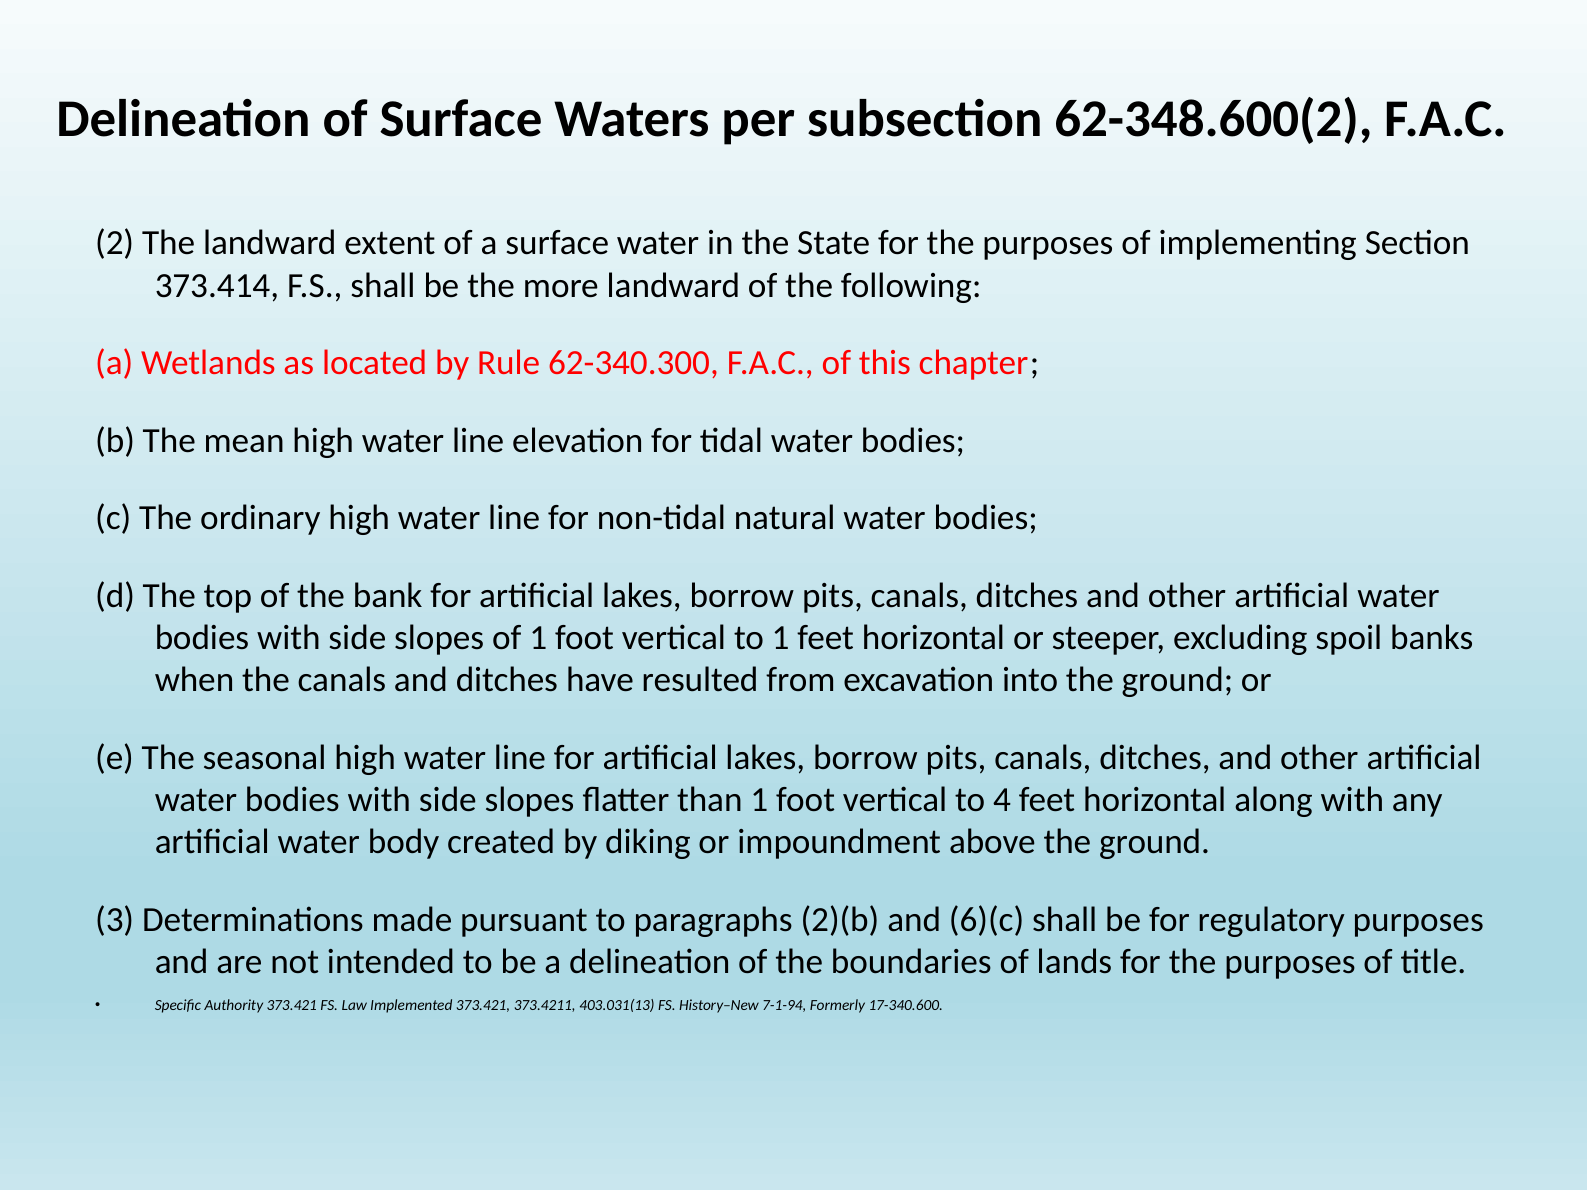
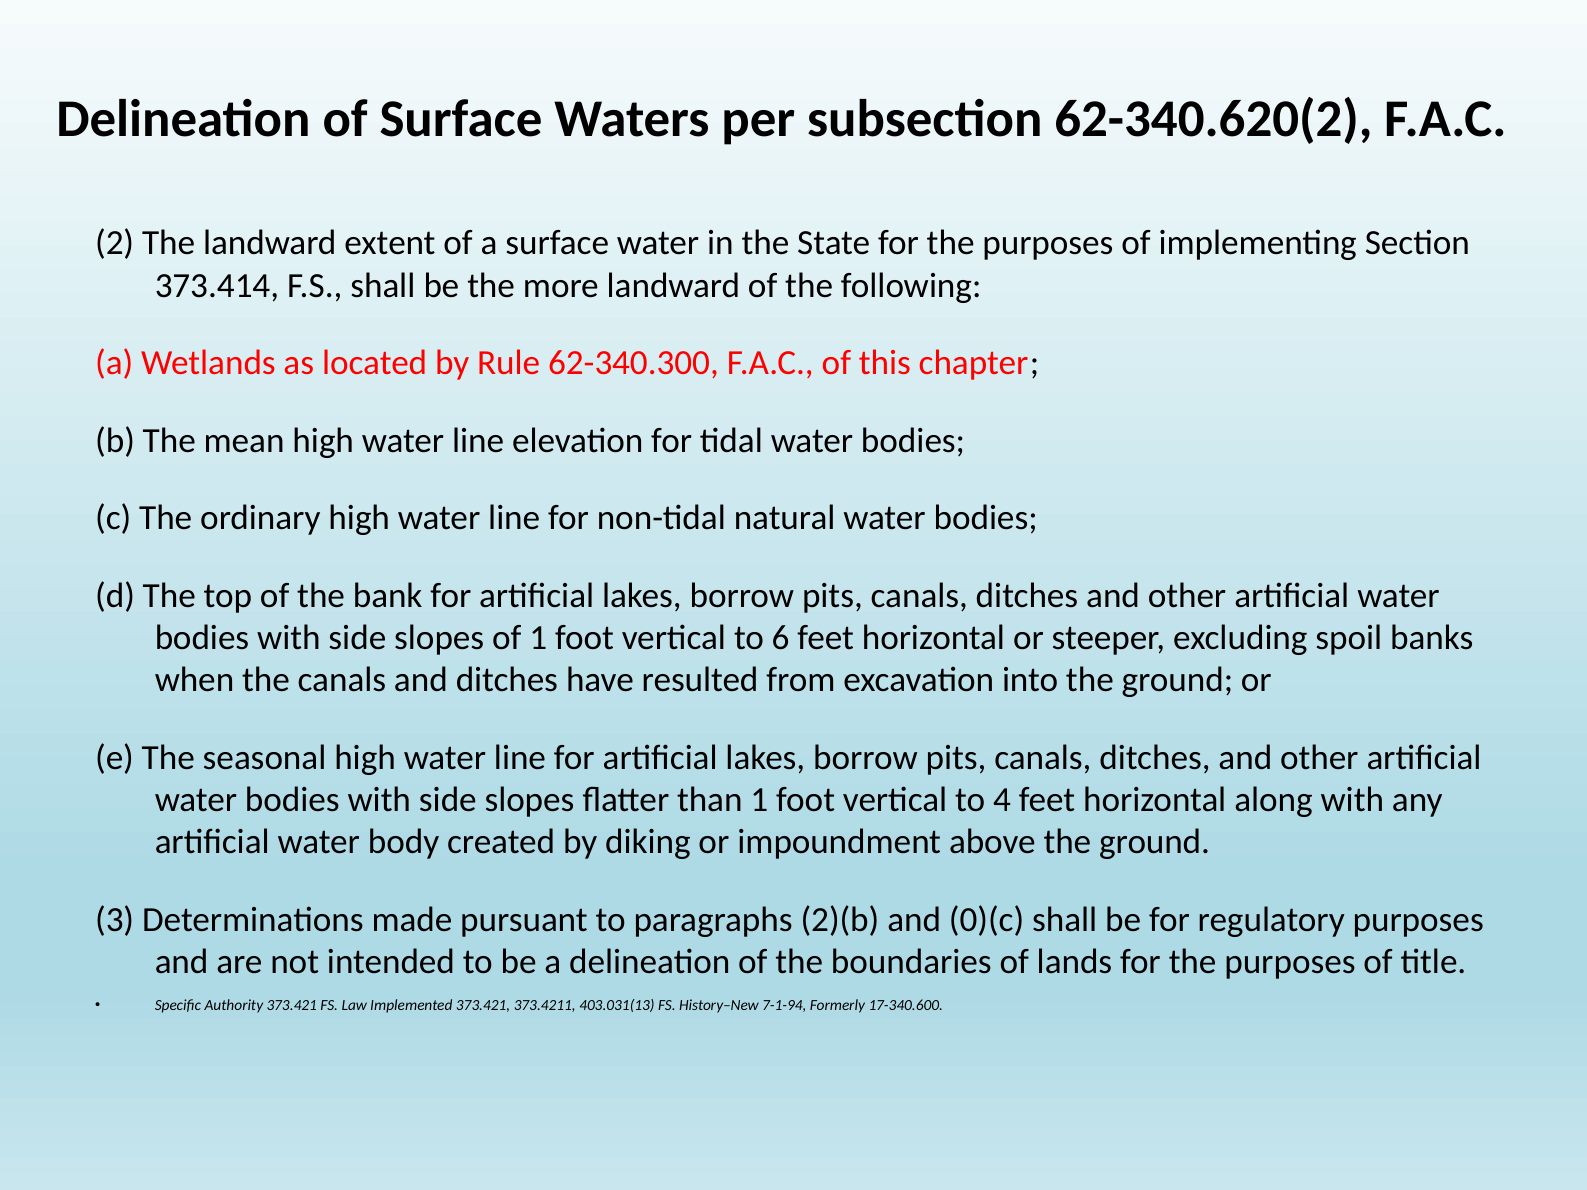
62-348.600(2: 62-348.600(2 -> 62-340.620(2 (1213, 119)
to 1: 1 -> 6 (781, 638)
6)(c: 6)(c -> 0)(c (987, 920)
